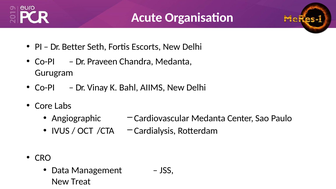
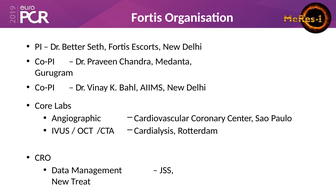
Acute: Acute -> Fortis (147, 18)
Cardiovascular Medanta: Medanta -> Coronary (208, 118)
